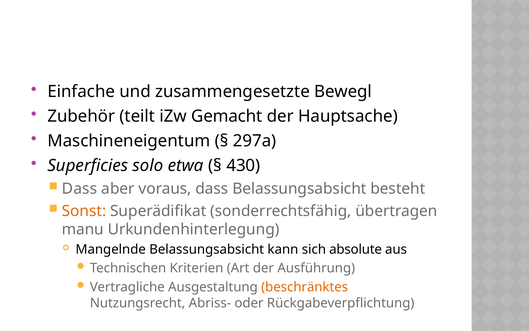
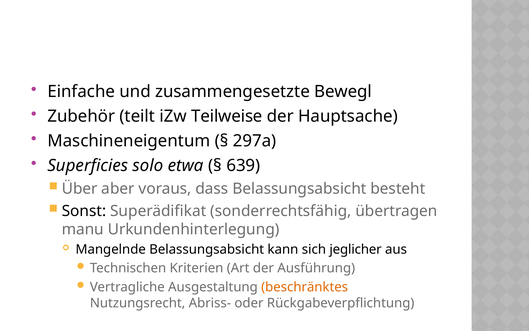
Gemacht: Gemacht -> Teilweise (227, 116)
430: 430 -> 639 (243, 166)
Dass: Dass -> Über (80, 189)
Sonst colour: orange -> black (84, 211)
absolute: absolute -> jeglicher (356, 249)
